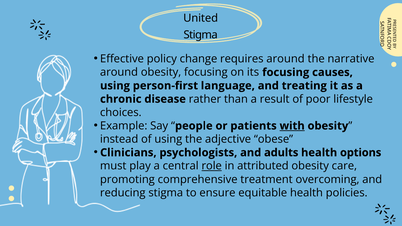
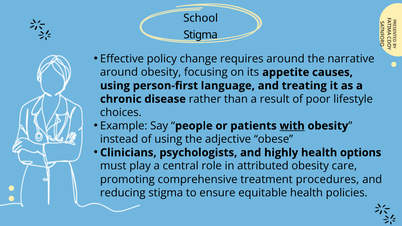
United: United -> School (201, 18)
its focusing: focusing -> appetite (286, 72)
adults: adults -> highly (281, 153)
role underline: present -> none (212, 166)
overcoming: overcoming -> procedures (327, 179)
